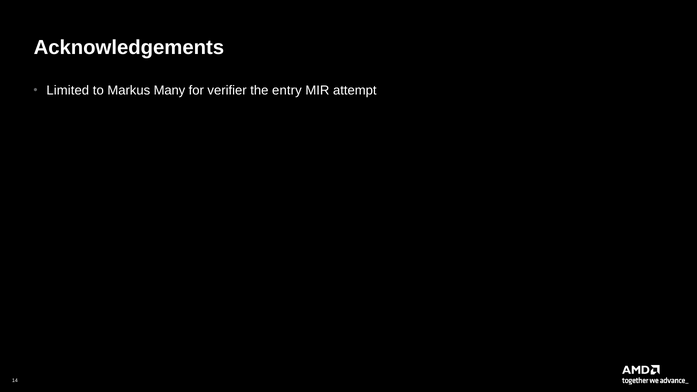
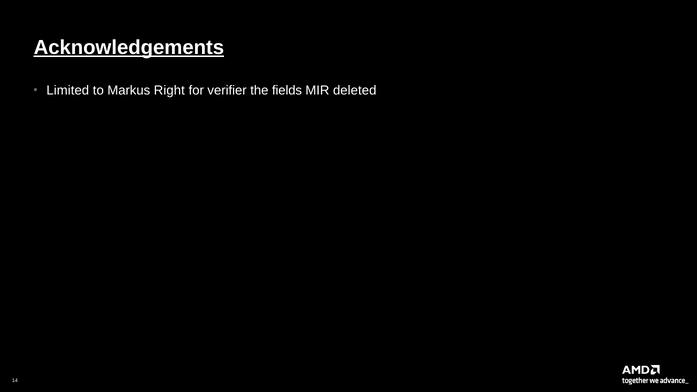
Acknowledgements underline: none -> present (129, 47)
Many: Many -> Right (169, 91)
entry: entry -> fields (287, 91)
attempt: attempt -> deleted (355, 91)
